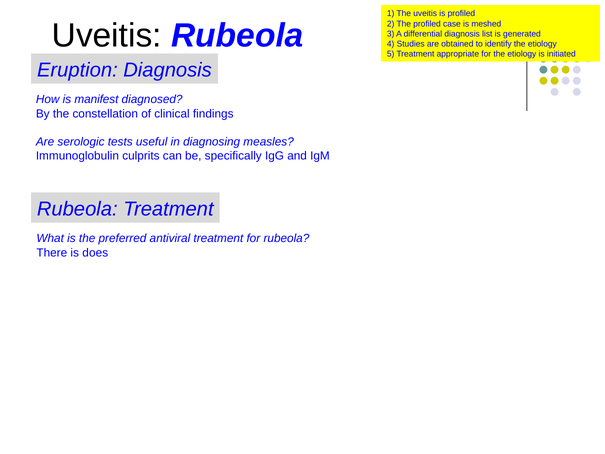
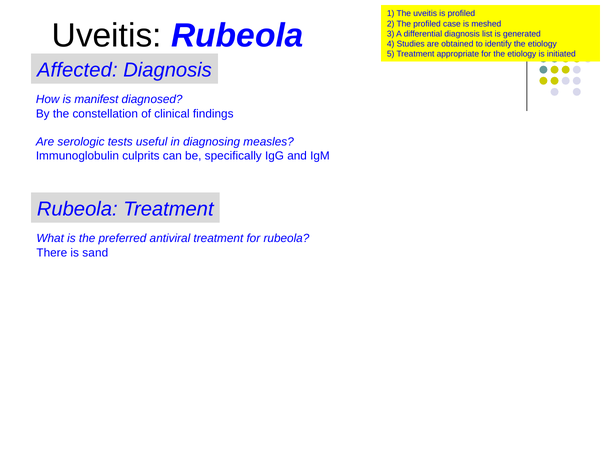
Eruption: Eruption -> Affected (77, 70)
does: does -> sand (95, 253)
